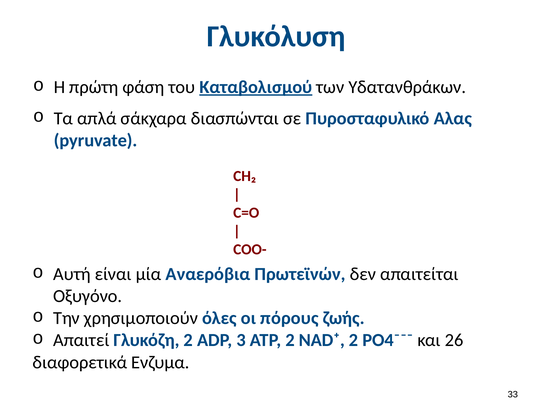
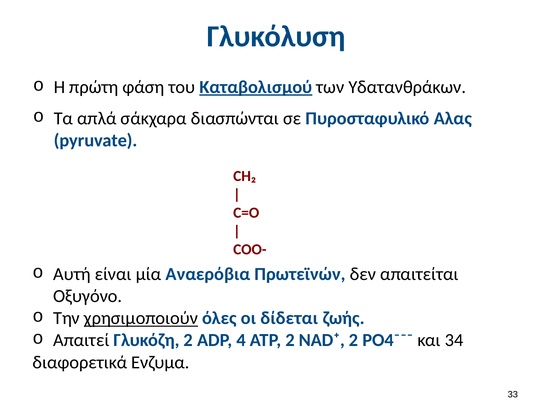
χρησιμοποιούν underline: none -> present (141, 318)
πόρους: πόρους -> δίδεται (289, 318)
3: 3 -> 4 (241, 340)
26: 26 -> 34 (454, 340)
